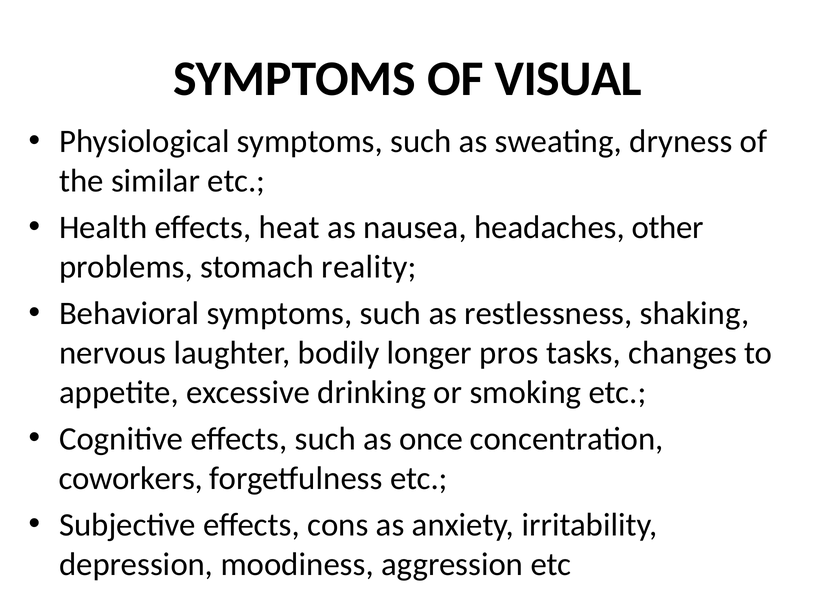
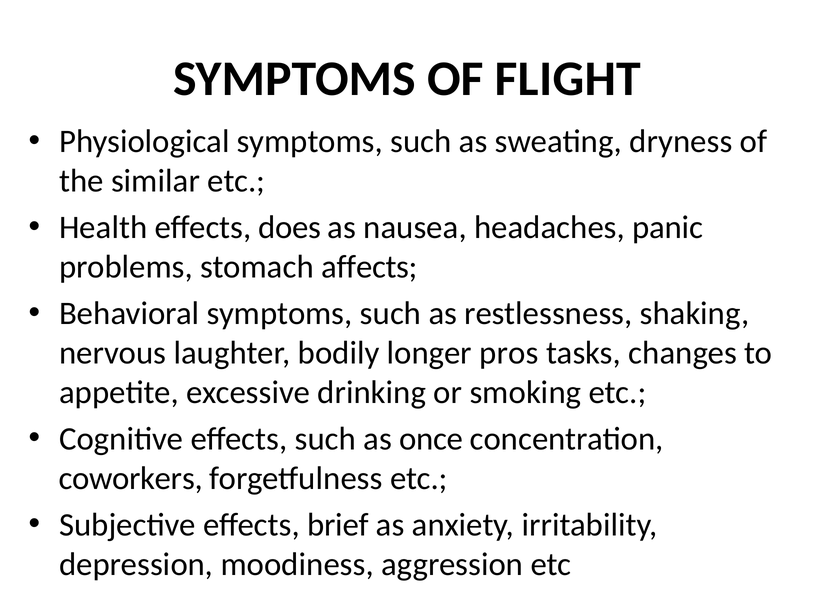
VISUAL: VISUAL -> FLIGHT (568, 79)
heat: heat -> does (290, 228)
other: other -> panic (668, 228)
reality: reality -> affects (369, 267)
cons: cons -> brief (338, 525)
